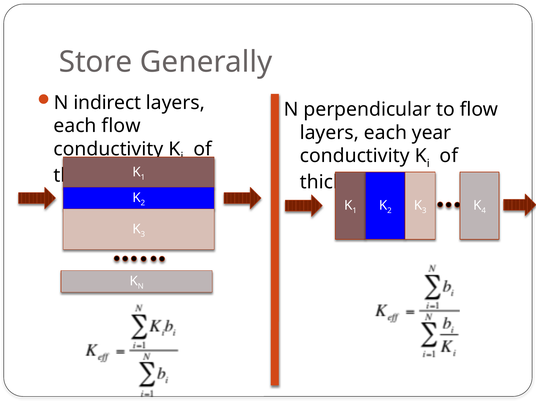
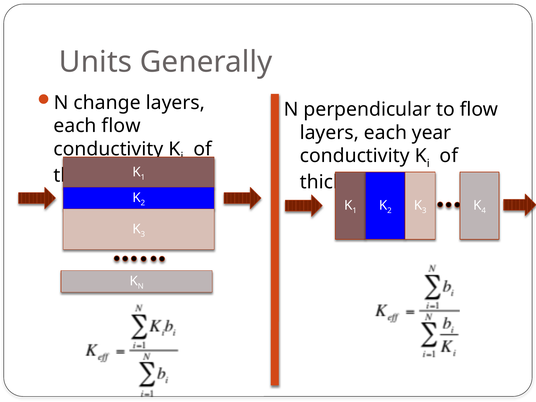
Store: Store -> Units (96, 62)
indirect: indirect -> change (107, 103)
